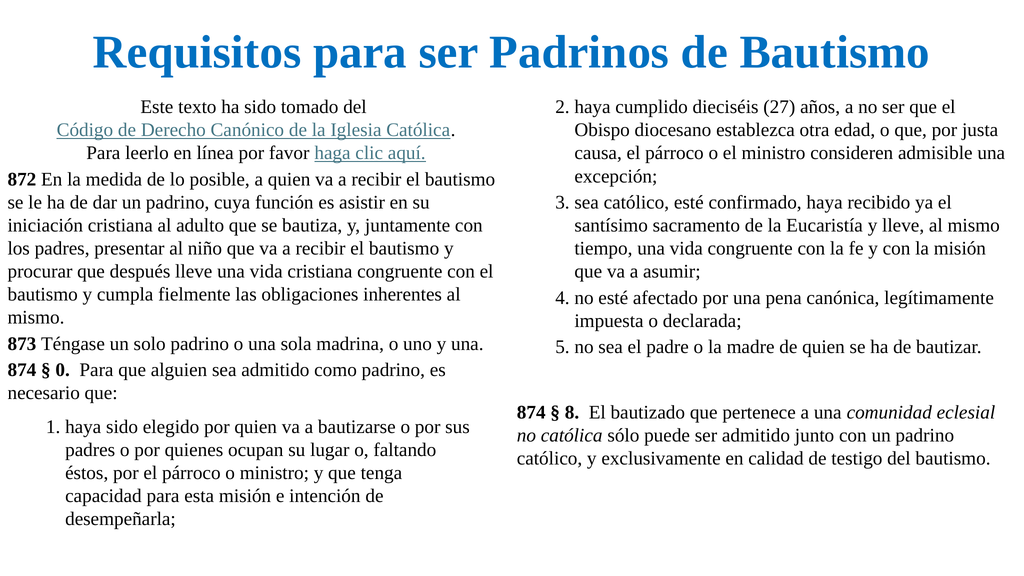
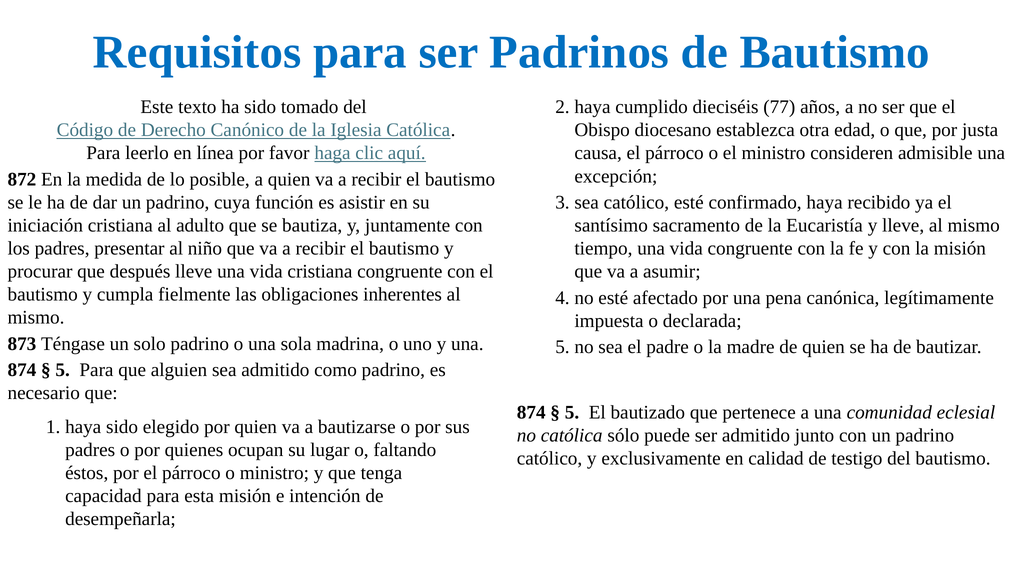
27: 27 -> 77 (779, 107)
0: 0 -> 5 (63, 370)
8: 8 -> 5 (572, 412)
